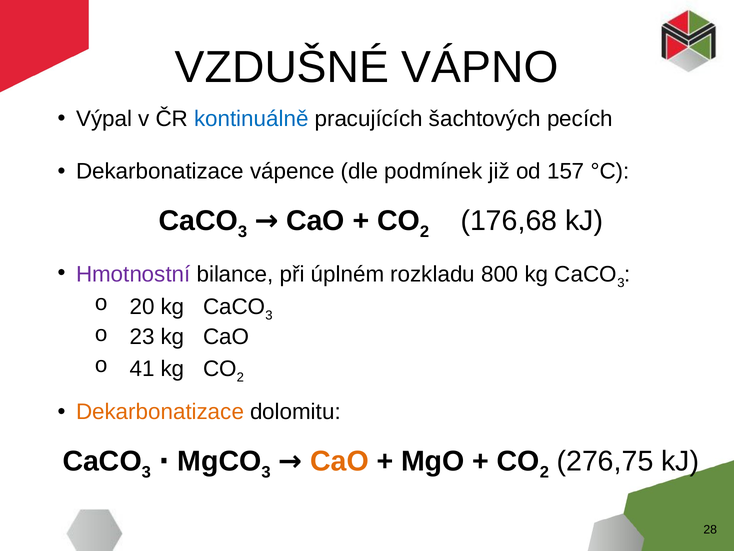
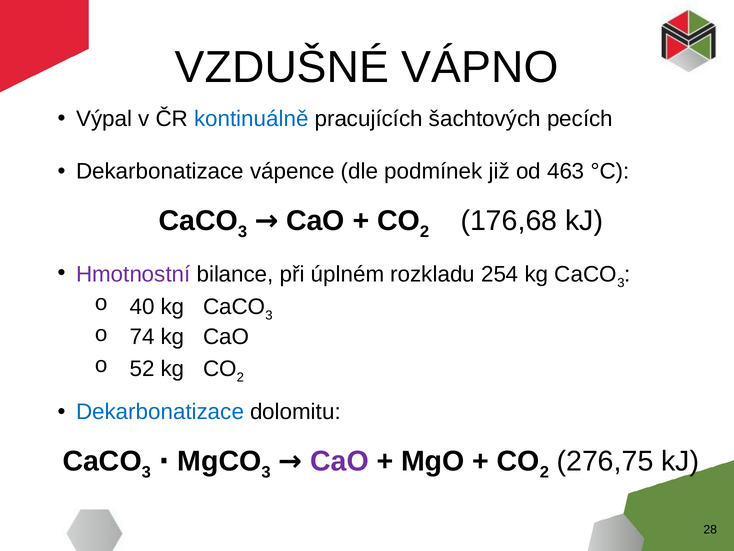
157: 157 -> 463 (566, 171)
800: 800 -> 254 (500, 274)
20: 20 -> 40 (142, 307)
23: 23 -> 74 (142, 336)
41: 41 -> 52 (142, 368)
Dekarbonatizace colour: orange -> blue (160, 412)
CaO colour: orange -> purple (339, 461)
